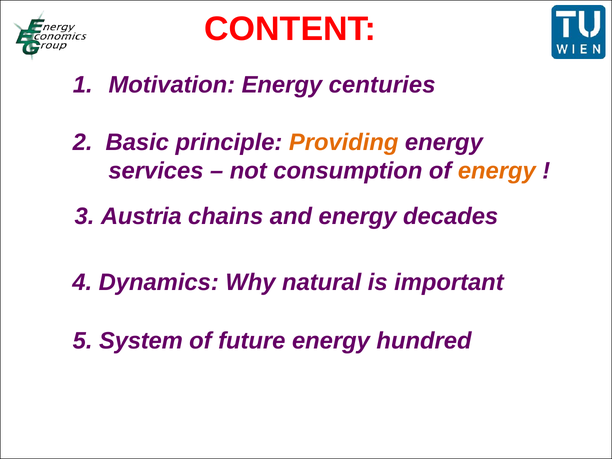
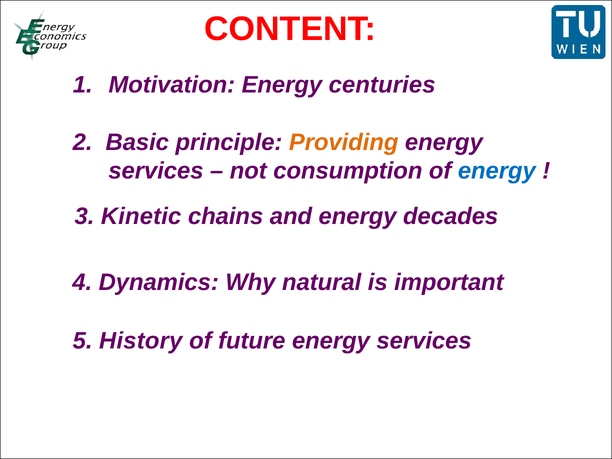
energy colour: orange -> blue (497, 171)
Austria: Austria -> Kinetic (141, 217)
System: System -> History (141, 341)
future energy hundred: hundred -> services (424, 341)
